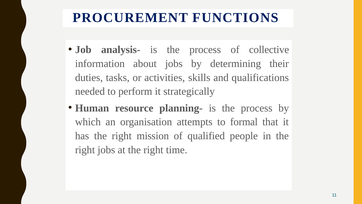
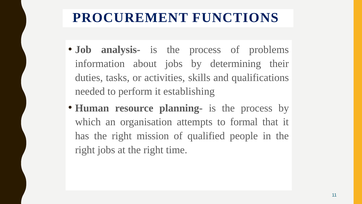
collective: collective -> problems (269, 50)
strategically: strategically -> establishing (189, 91)
